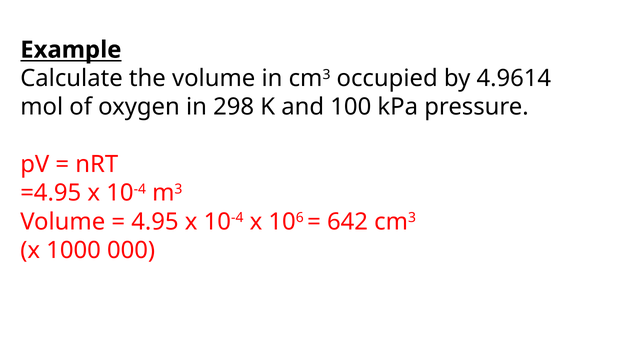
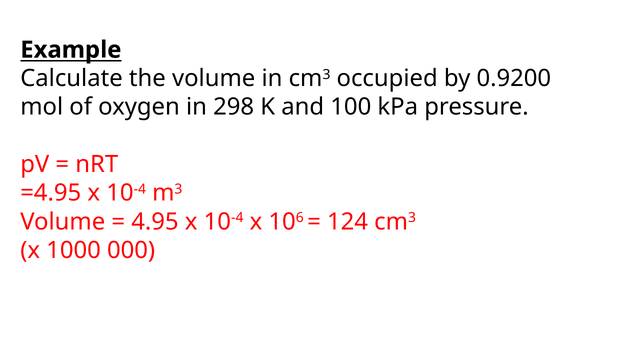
4.9614: 4.9614 -> 0.9200 (514, 79)
642: 642 -> 124 (348, 222)
